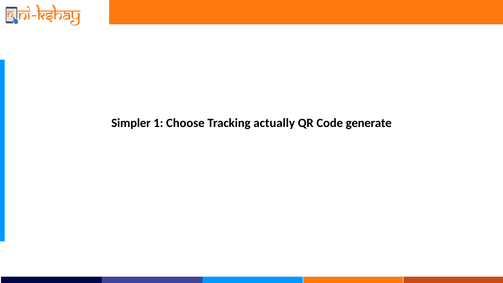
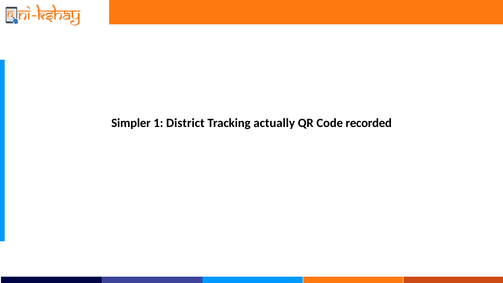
Choose: Choose -> District (185, 123)
generate: generate -> recorded (369, 123)
